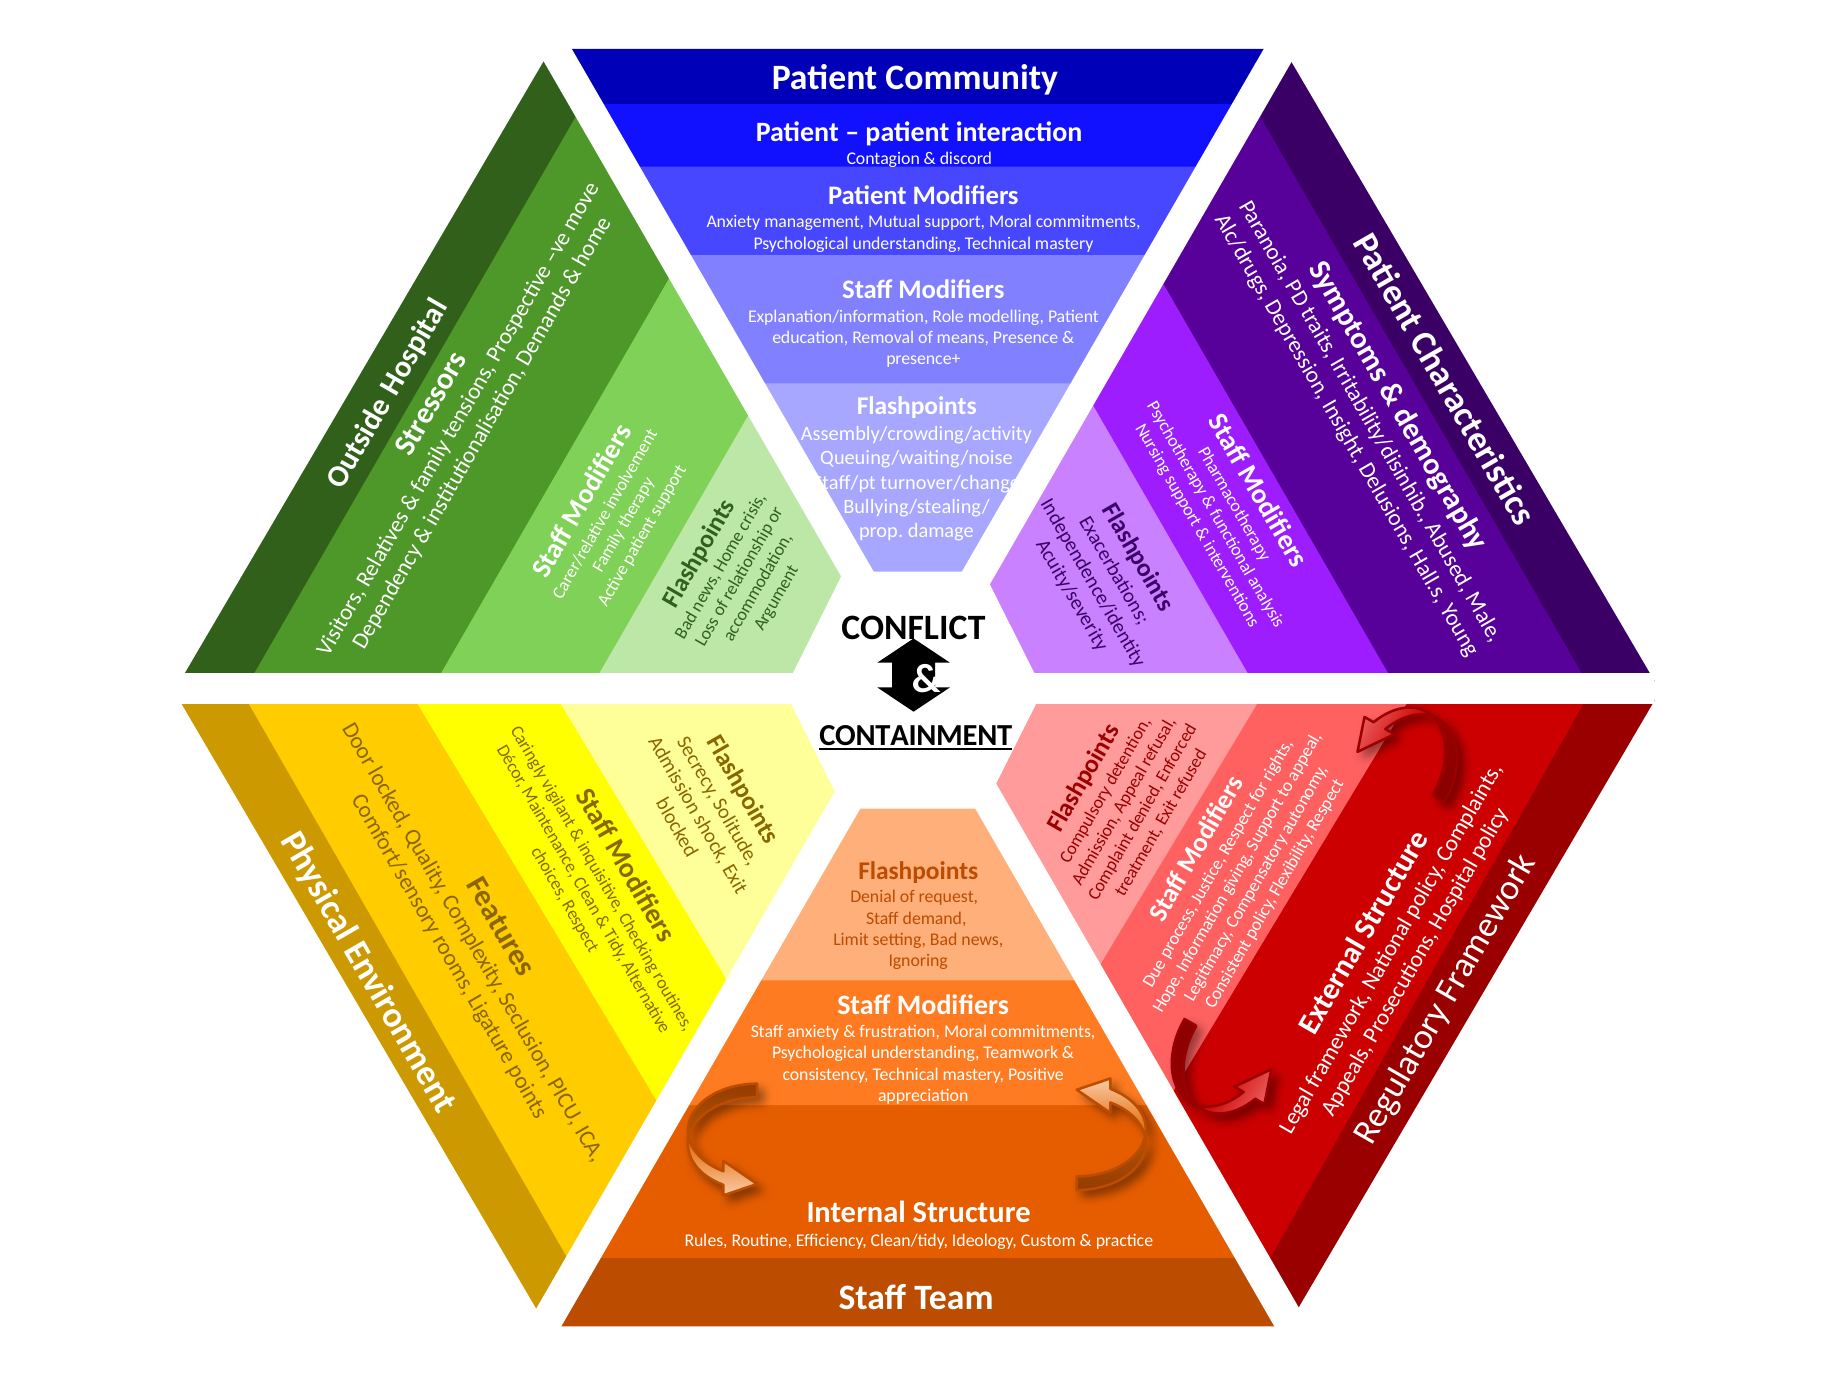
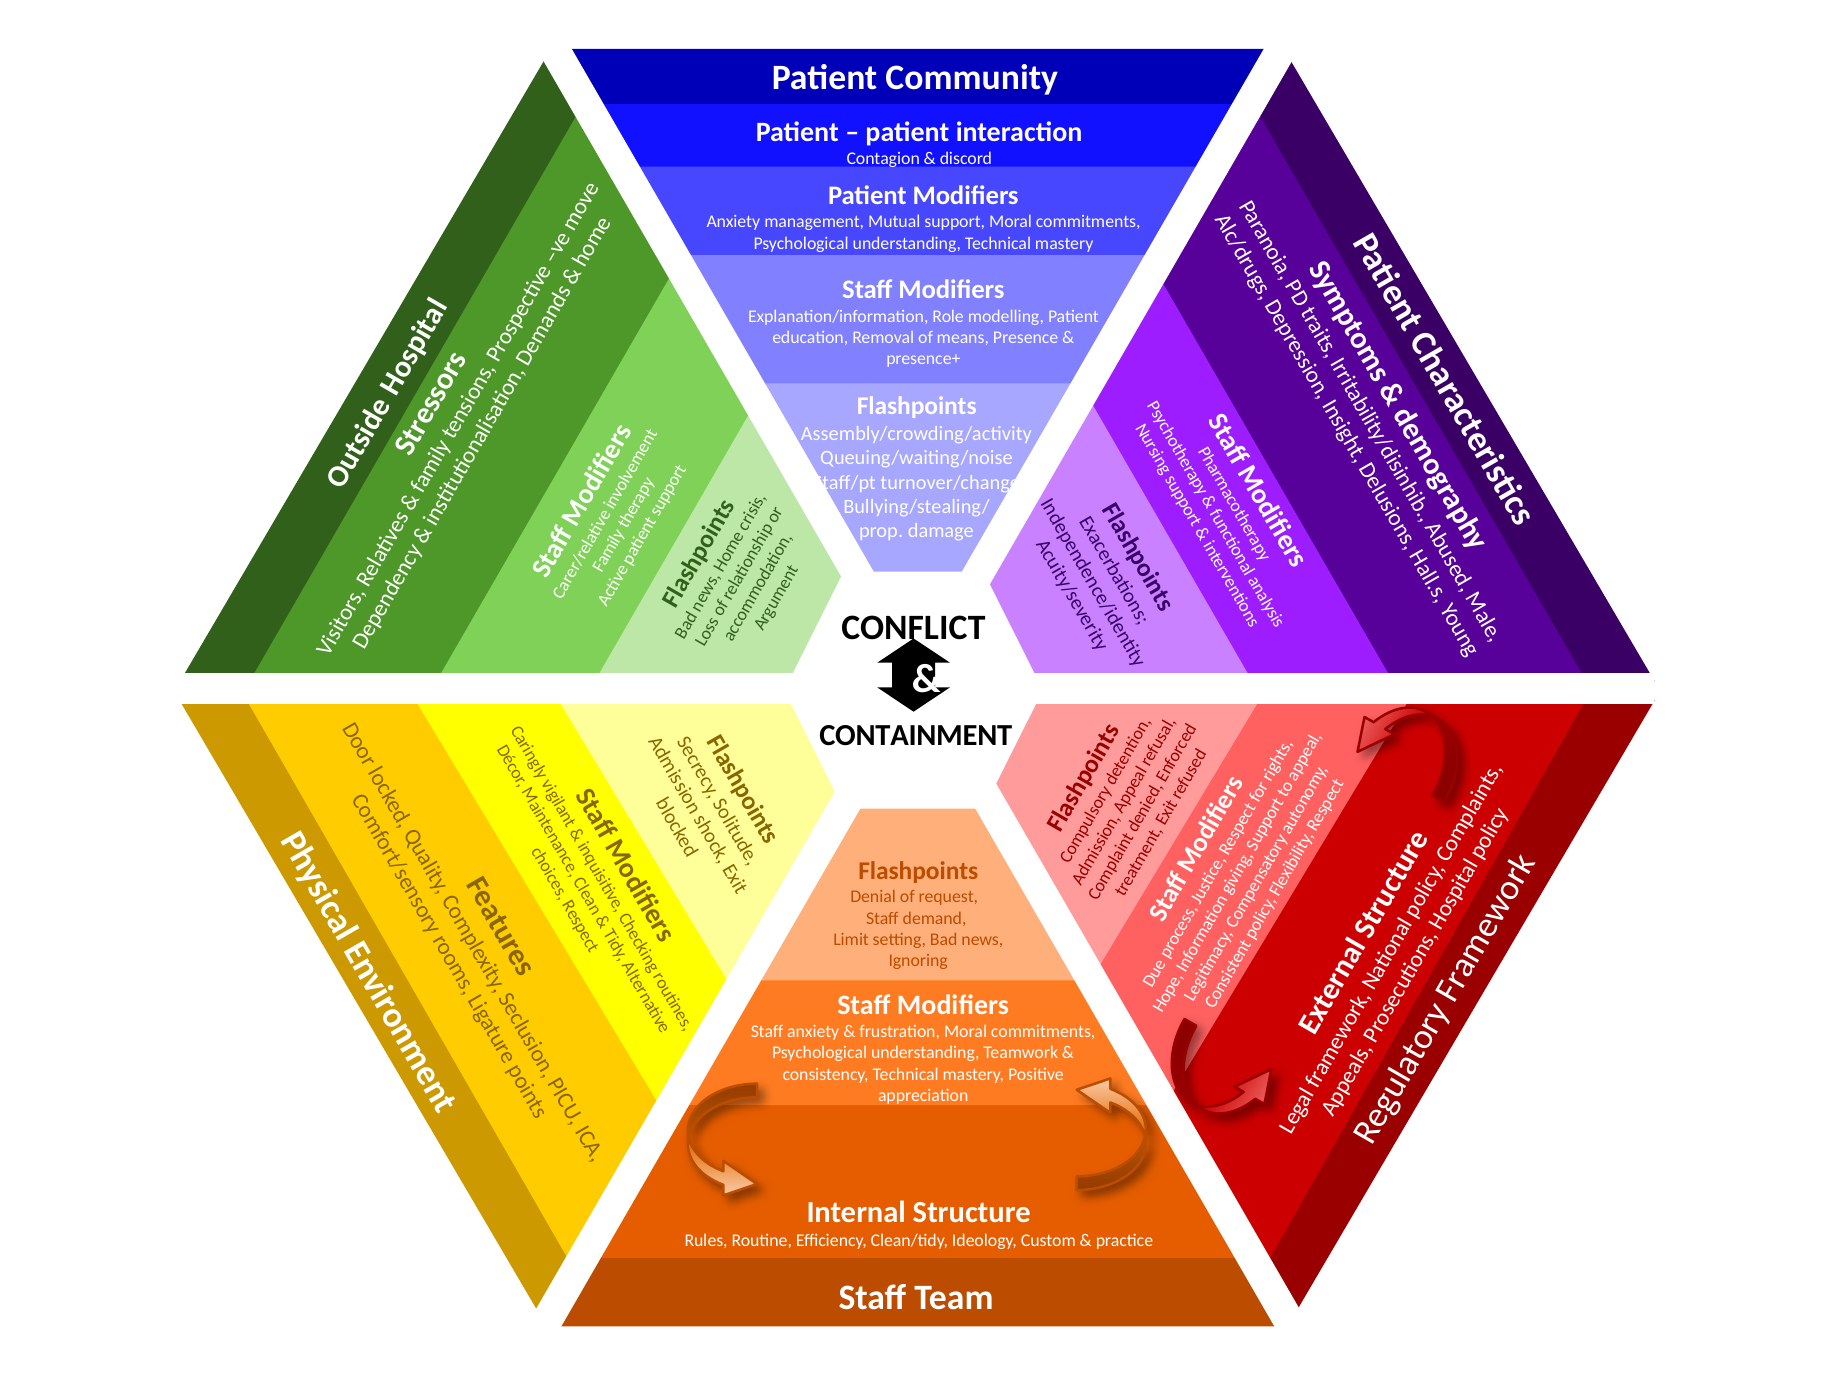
CONTAINMENT underline: present -> none (916, 736)
